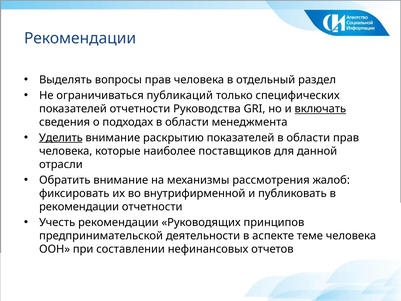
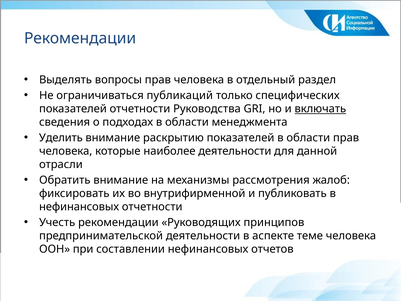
Уделить underline: present -> none (61, 138)
наиболее поставщиков: поставщиков -> деятельности (235, 151)
рекомендации: рекомендации -> нефинансовых (79, 207)
